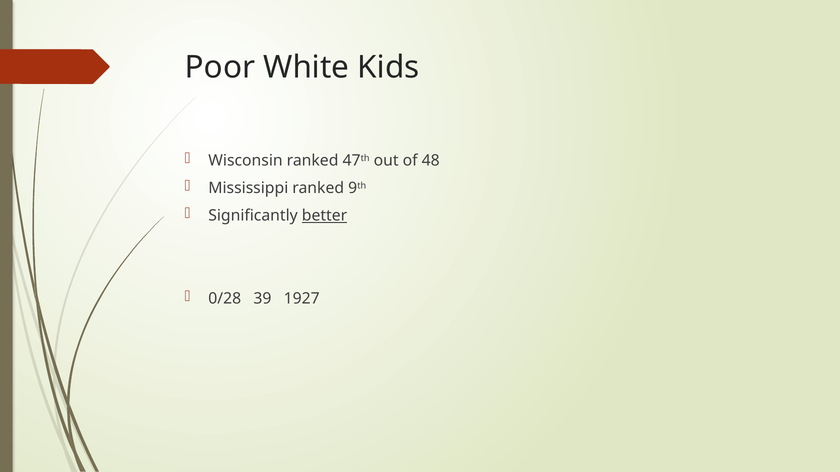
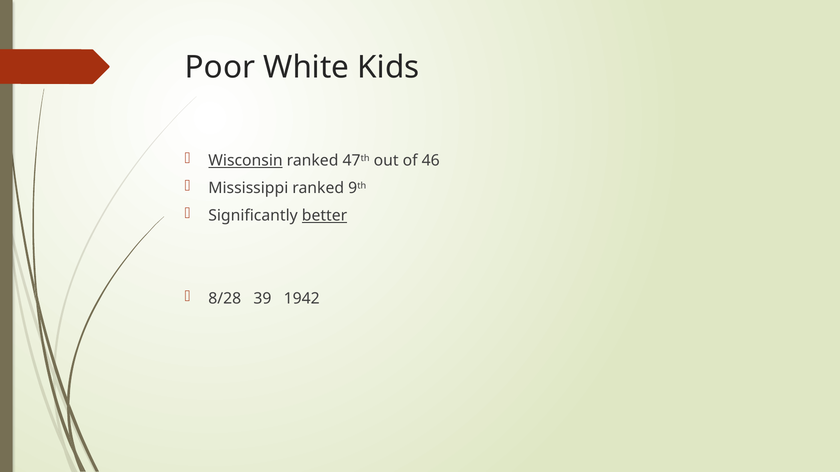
Wisconsin underline: none -> present (245, 161)
48: 48 -> 46 (431, 161)
0/28: 0/28 -> 8/28 (225, 299)
1927: 1927 -> 1942 (302, 299)
